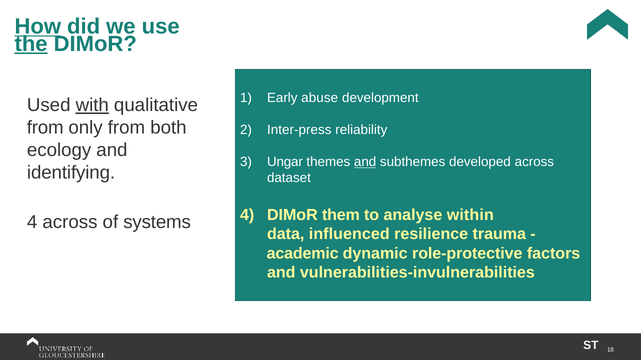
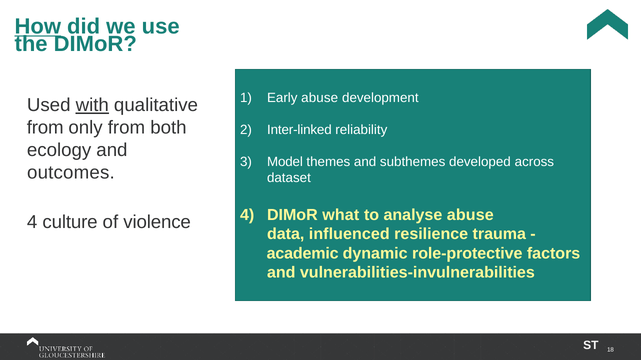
the underline: present -> none (31, 44)
Inter-press: Inter-press -> Inter-linked (299, 130)
Ungar: Ungar -> Model (285, 162)
and underline: present -> none (365, 162)
identifying: identifying -> outcomes (71, 173)
them: them -> what (341, 215)
analyse within: within -> abuse (470, 215)
4 across: across -> culture (70, 223)
systems: systems -> violence (157, 223)
